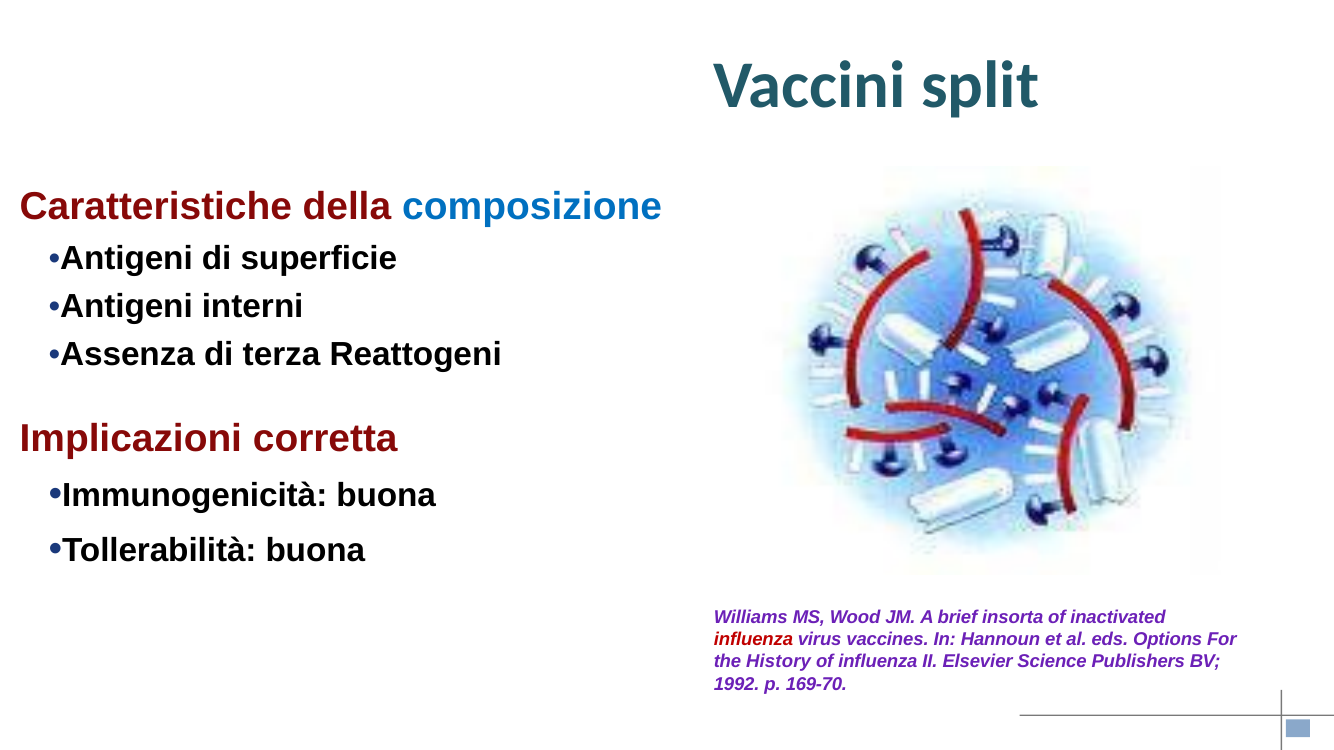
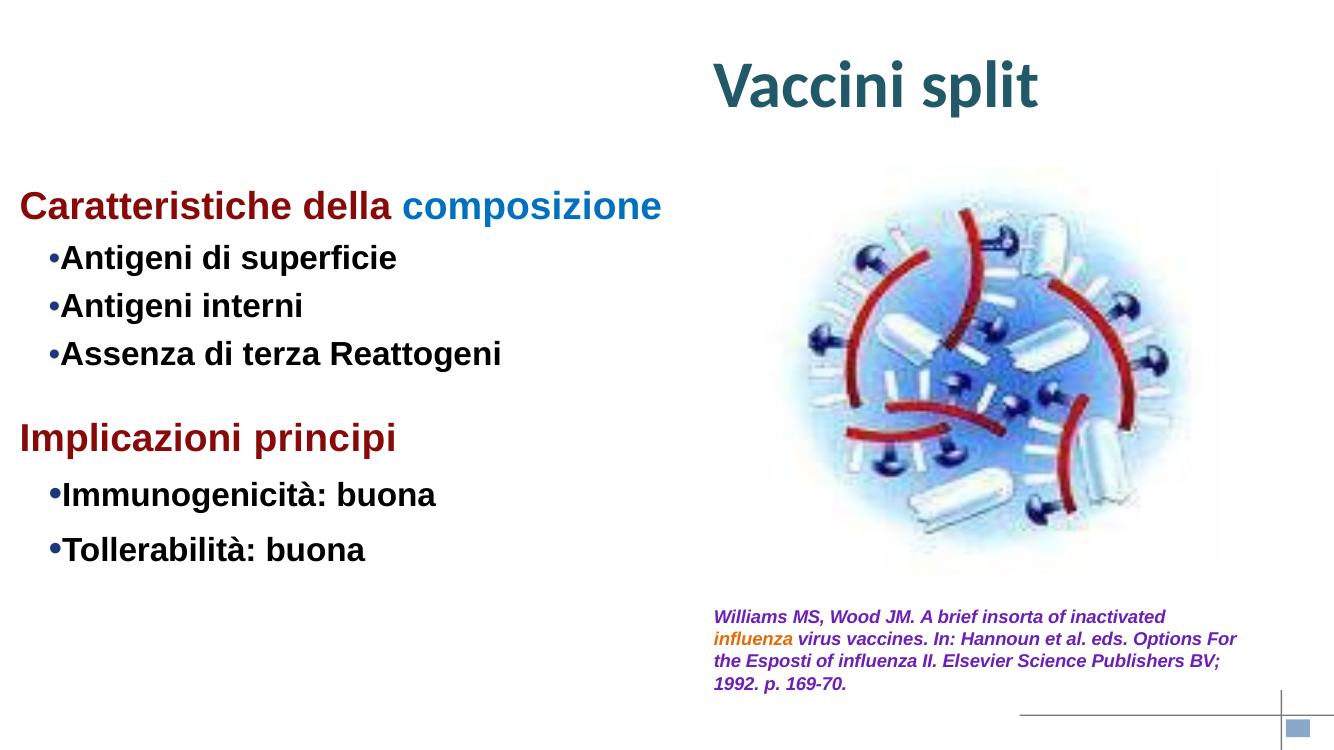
corretta: corretta -> principi (325, 439)
influenza colour: red -> orange (753, 640)
History: History -> Esposti (779, 662)
